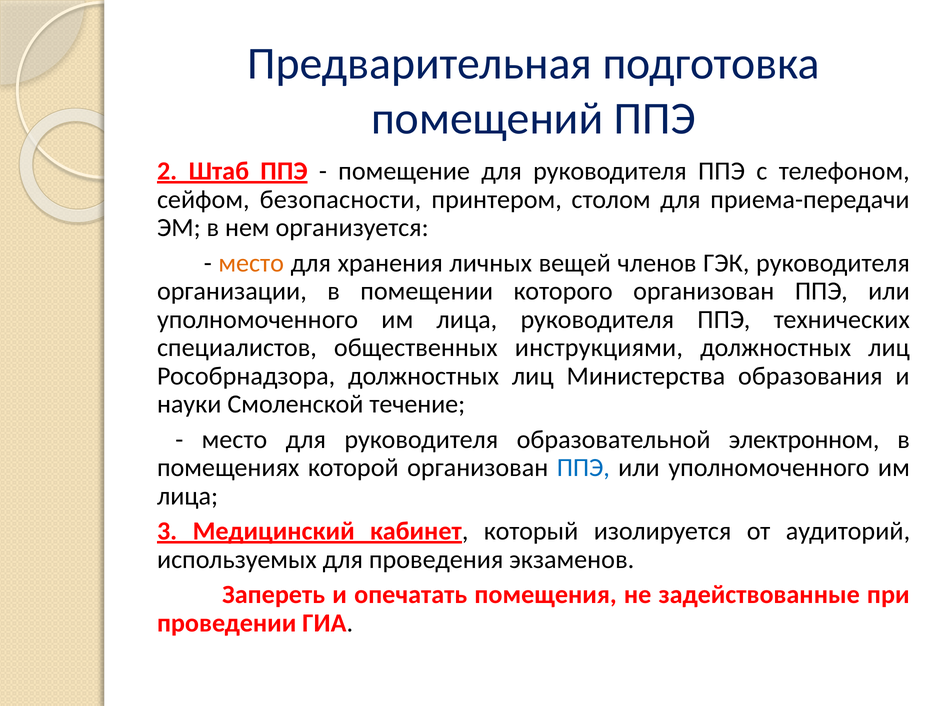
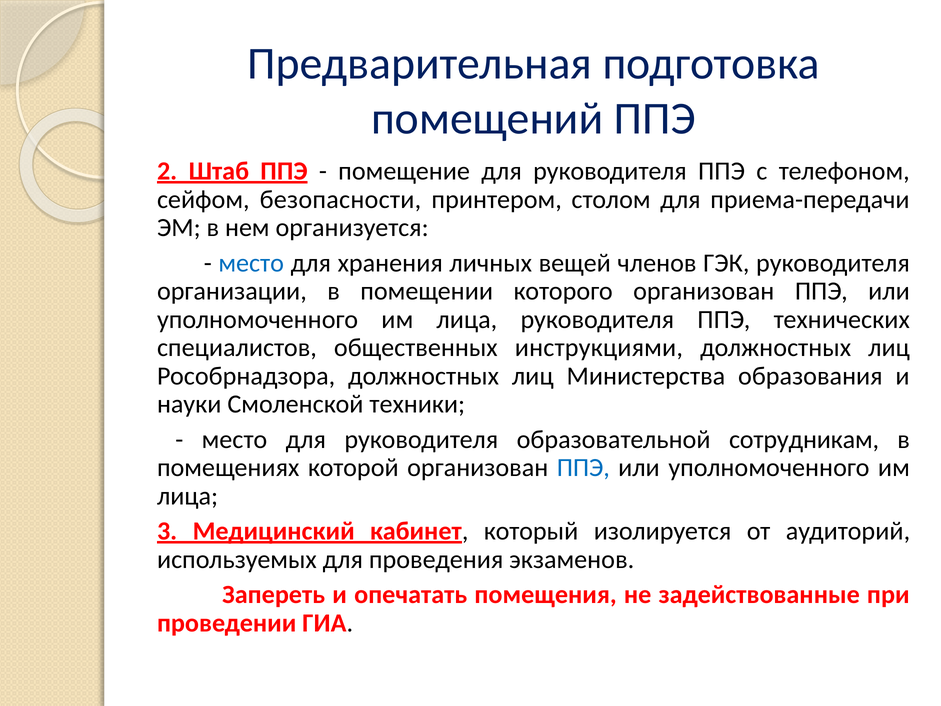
место colour: orange -> blue (251, 263)
течение: течение -> техники (417, 404)
электронном: электронном -> сотрудникам (804, 439)
